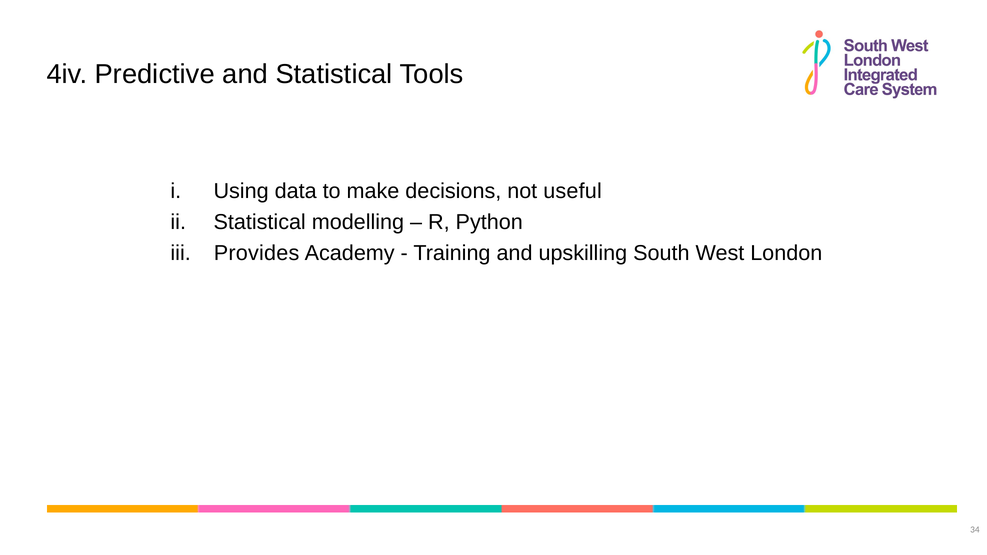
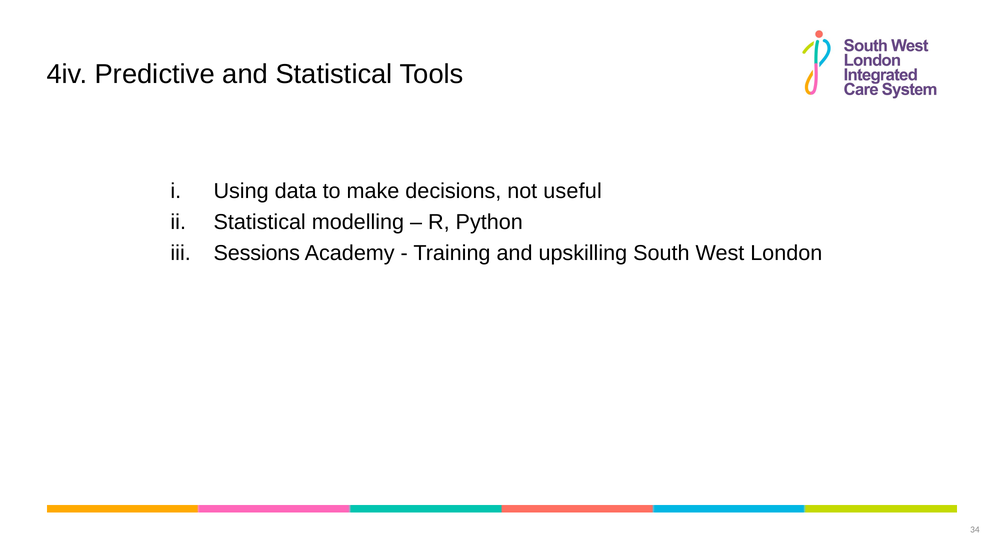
Provides: Provides -> Sessions (257, 253)
